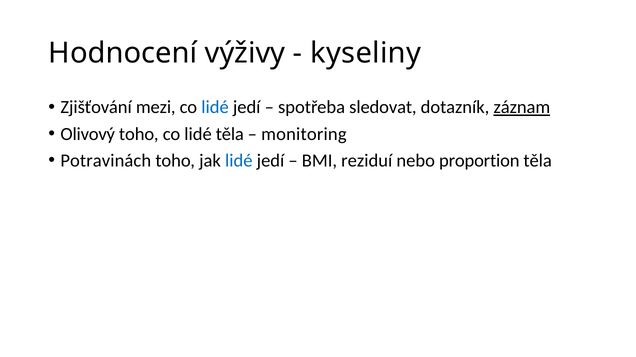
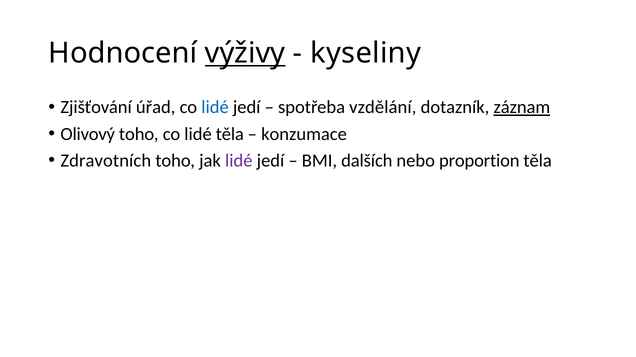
výživy underline: none -> present (245, 53)
mezi: mezi -> úřad (156, 108)
sledovat: sledovat -> vzdělání (383, 108)
monitoring: monitoring -> konzumace (304, 134)
Potravinách: Potravinách -> Zdravotních (106, 161)
lidé colour: blue -> purple (239, 161)
reziduí: reziduí -> dalších (367, 161)
